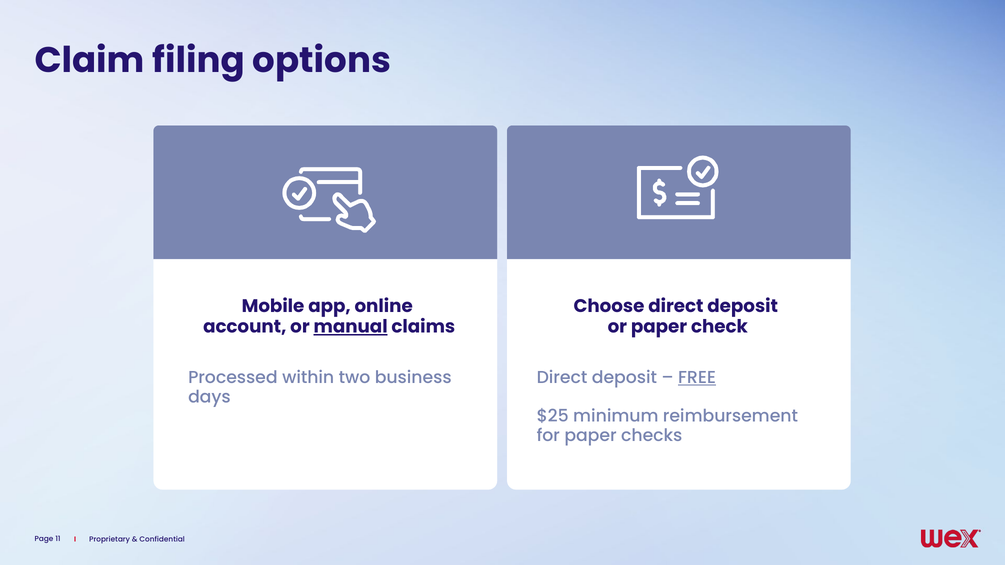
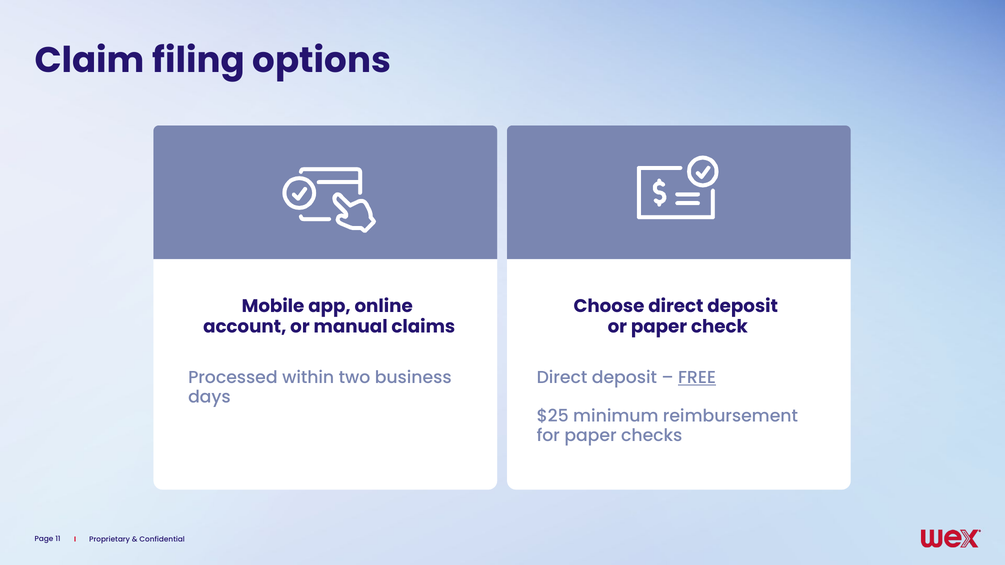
manual underline: present -> none (351, 327)
